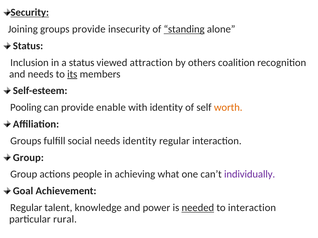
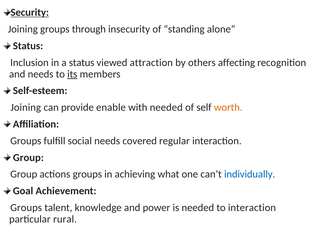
groups provide: provide -> through (89, 29)
standing underline: present -> none (184, 29)
coalition: coalition -> affecting (237, 63)
Pooling: Pooling -> Joining (26, 108)
with identity: identity -> needed (166, 108)
needs identity: identity -> covered (140, 141)
actions people: people -> groups (87, 175)
individually colour: purple -> blue (250, 175)
Regular: Regular -> Groups (26, 208)
needed underline: present -> none (198, 208)
